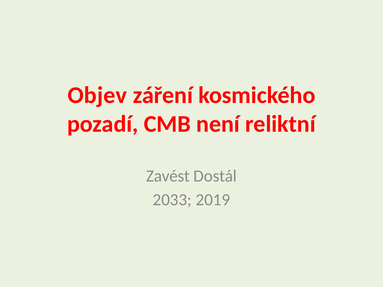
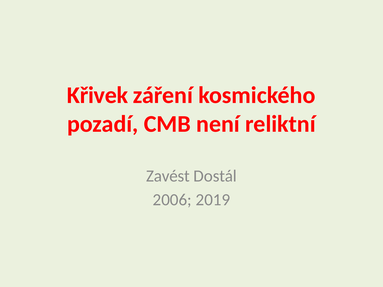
Objev: Objev -> Křivek (97, 95)
2033: 2033 -> 2006 (172, 200)
